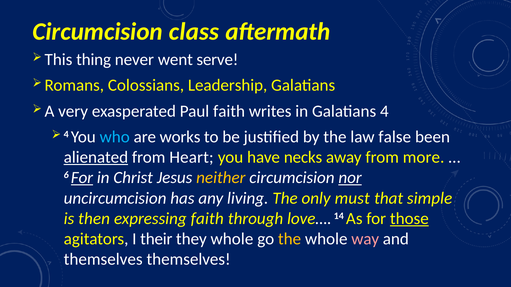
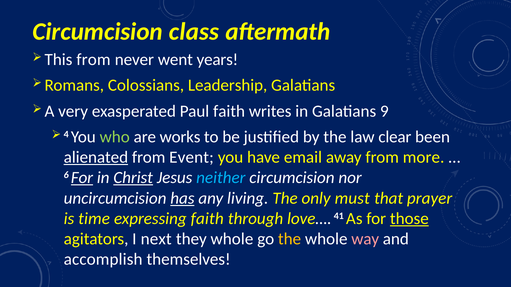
thing: thing -> from (93, 60)
serve: serve -> years (217, 60)
4: 4 -> 9 (384, 111)
who colour: light blue -> light green (115, 137)
false: false -> clear (395, 137)
Heart: Heart -> Event (191, 157)
necks: necks -> email (303, 157)
Christ underline: none -> present (133, 178)
neither colour: yellow -> light blue (221, 178)
nor underline: present -> none (350, 178)
has underline: none -> present (182, 198)
simple: simple -> prayer (430, 198)
then: then -> time (94, 219)
14: 14 -> 41 (339, 216)
their: their -> next (156, 239)
themselves: themselves -> accomplish (103, 260)
